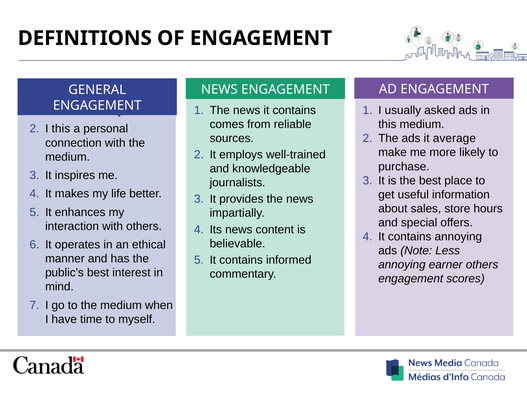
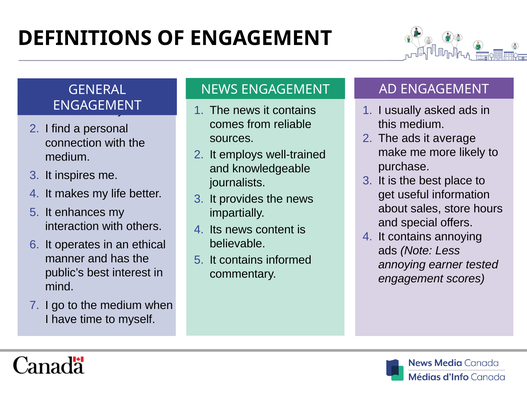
I this: this -> find (61, 129)
earner others: others -> tested (482, 265)
